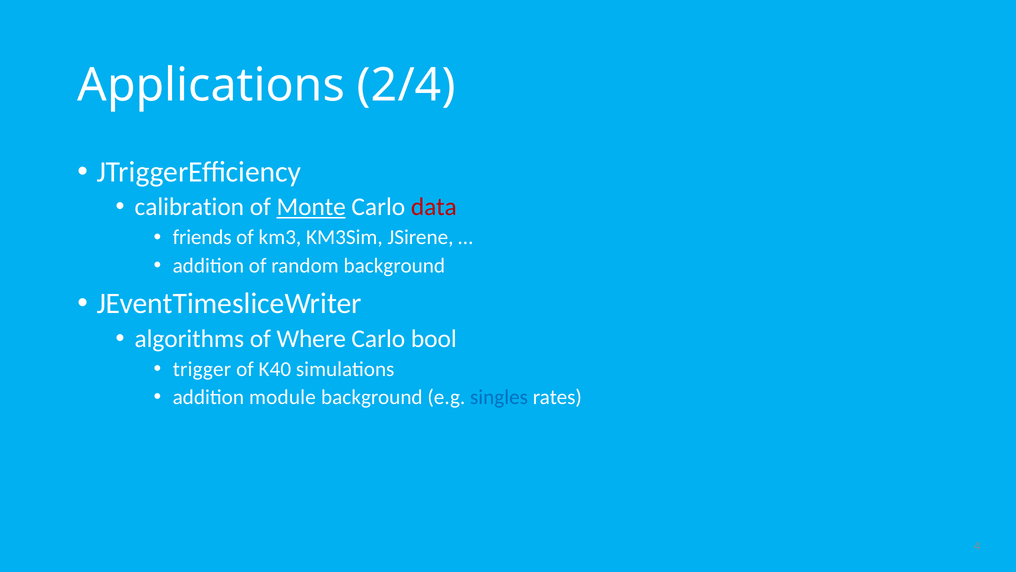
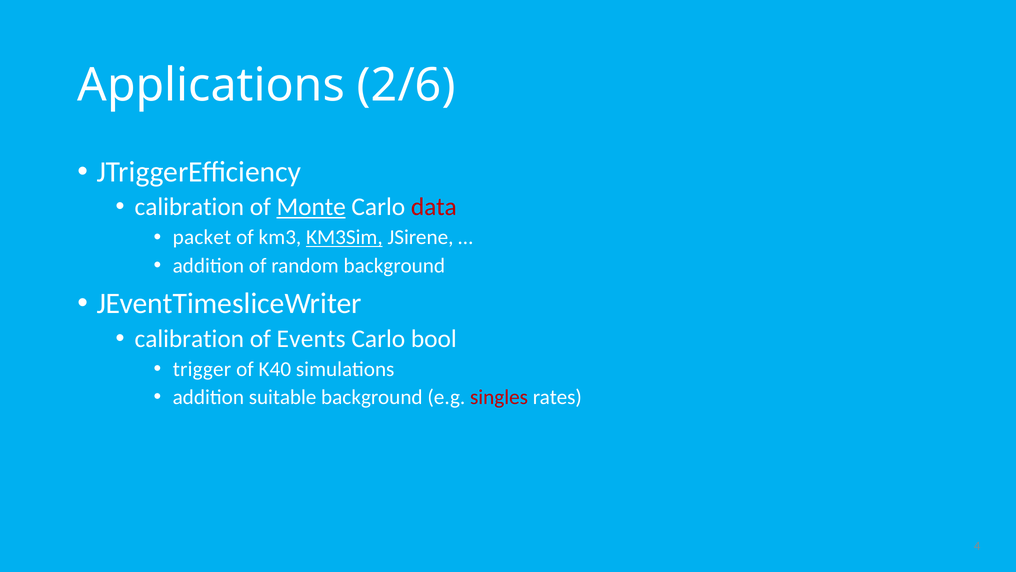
2/4: 2/4 -> 2/6 (406, 85)
friends: friends -> packet (202, 237)
KM3Sim underline: none -> present (344, 237)
algorithms: algorithms -> calibration (189, 338)
Where: Where -> Events (311, 338)
module: module -> suitable (283, 397)
singles colour: blue -> red (499, 397)
